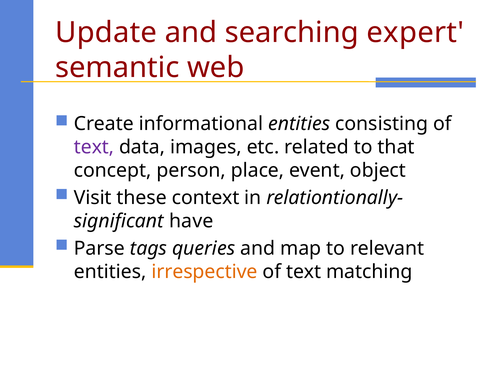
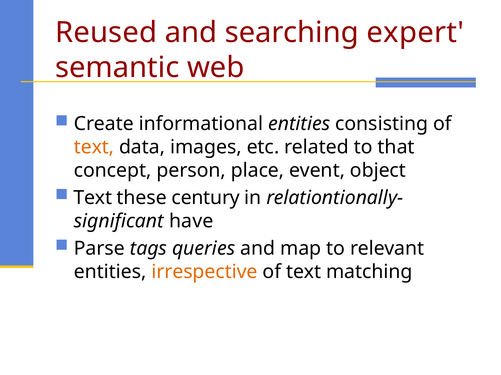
Update: Update -> Reused (106, 33)
text colour: purple -> orange (94, 147)
Visit: Visit -> Text (93, 198)
context: context -> century (206, 198)
